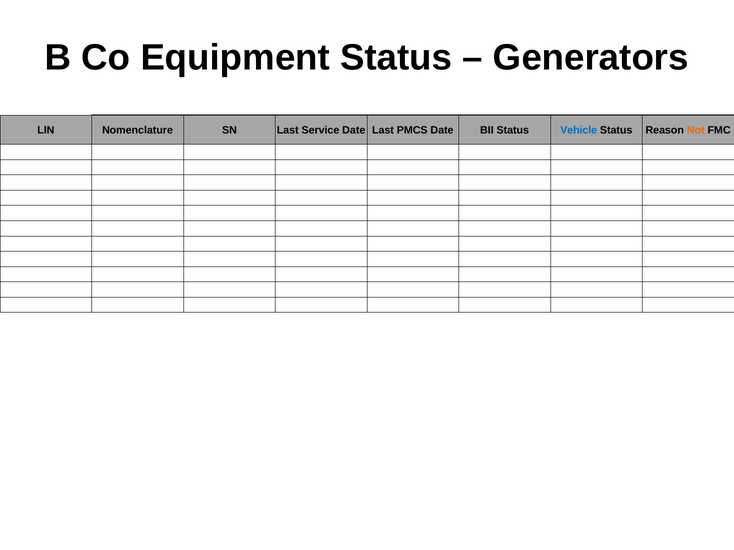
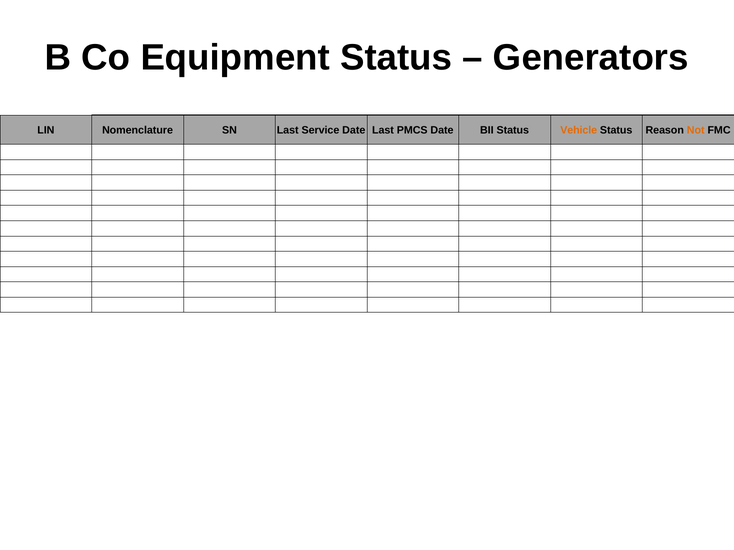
Vehicle colour: blue -> orange (579, 130)
